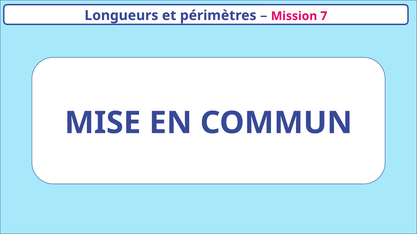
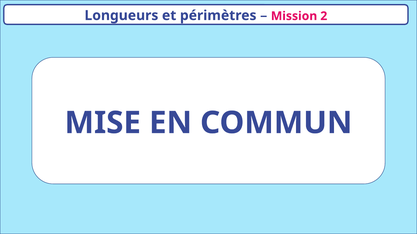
7: 7 -> 2 (324, 16)
